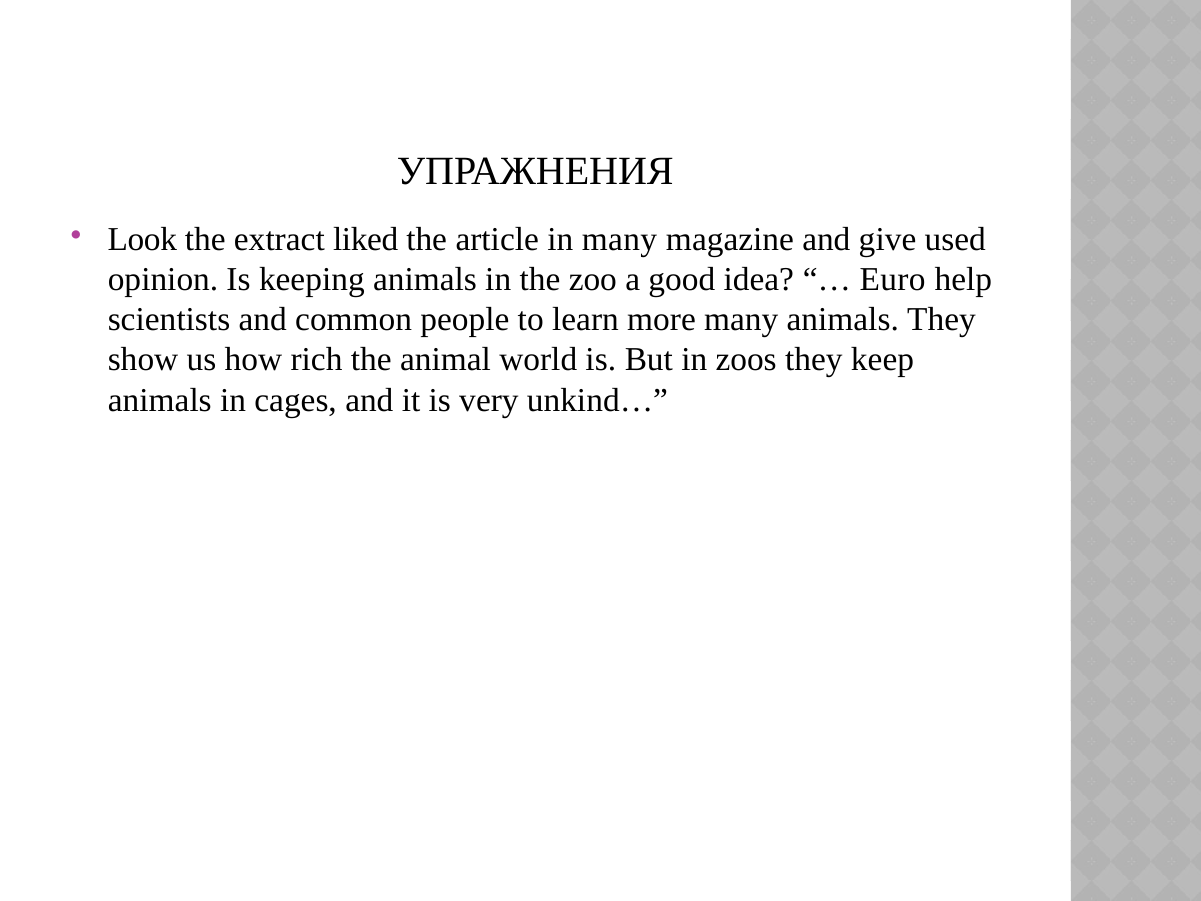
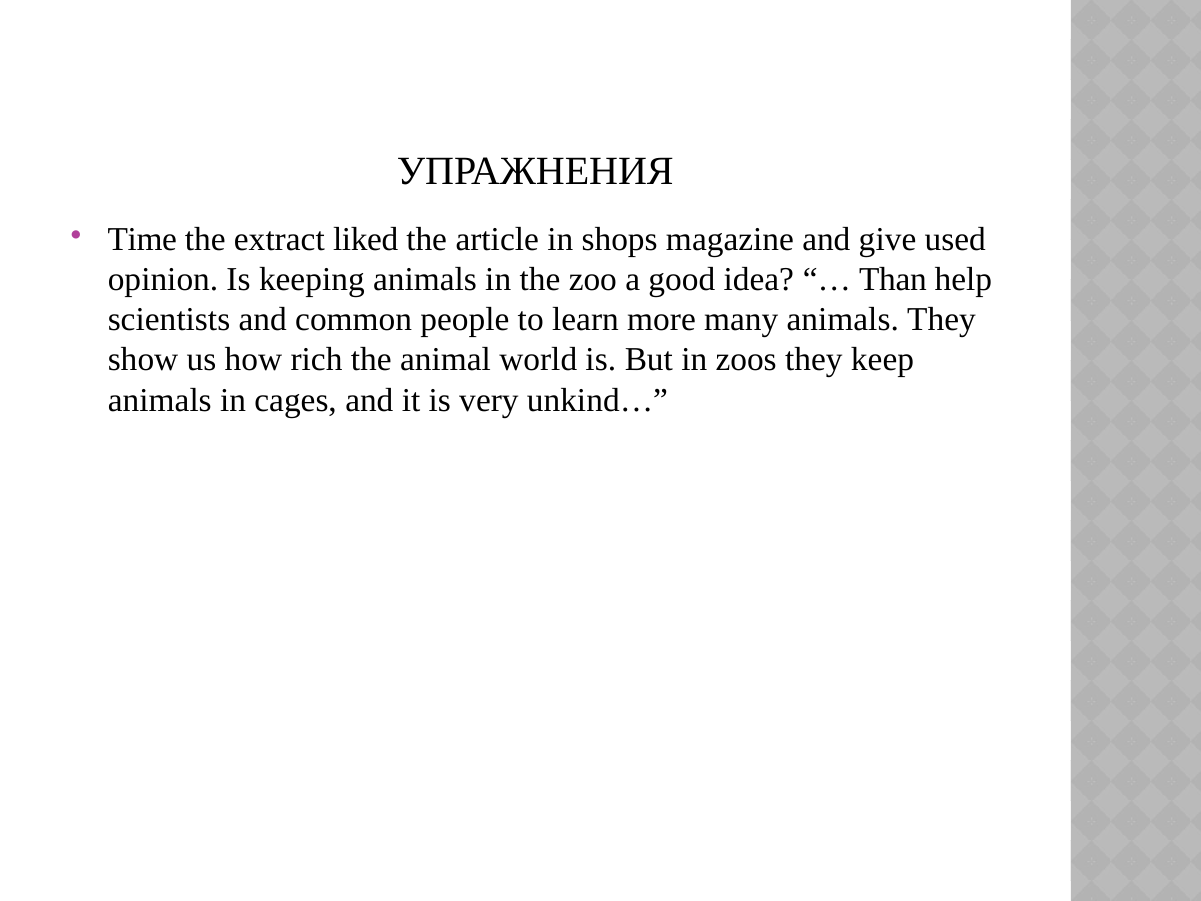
Look: Look -> Time (142, 240)
in many: many -> shops (620, 240)
Euro: Euro -> Than (893, 280)
